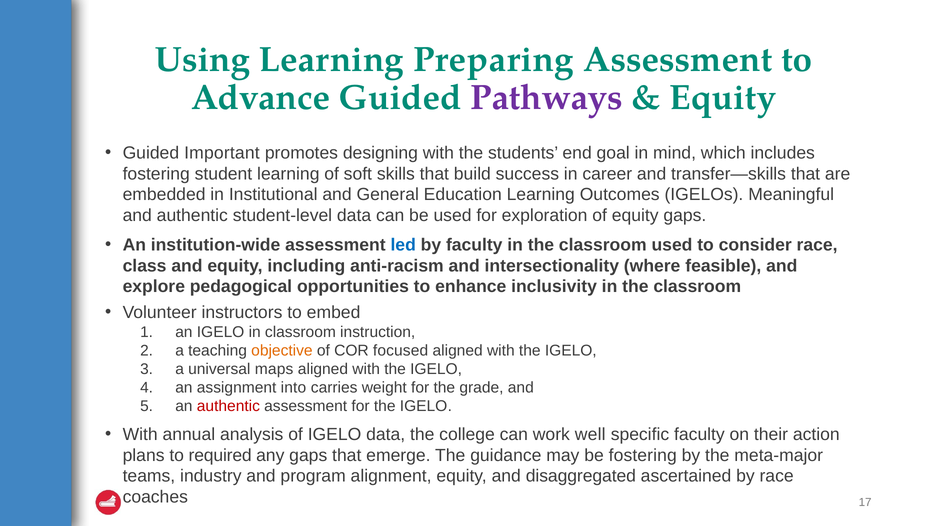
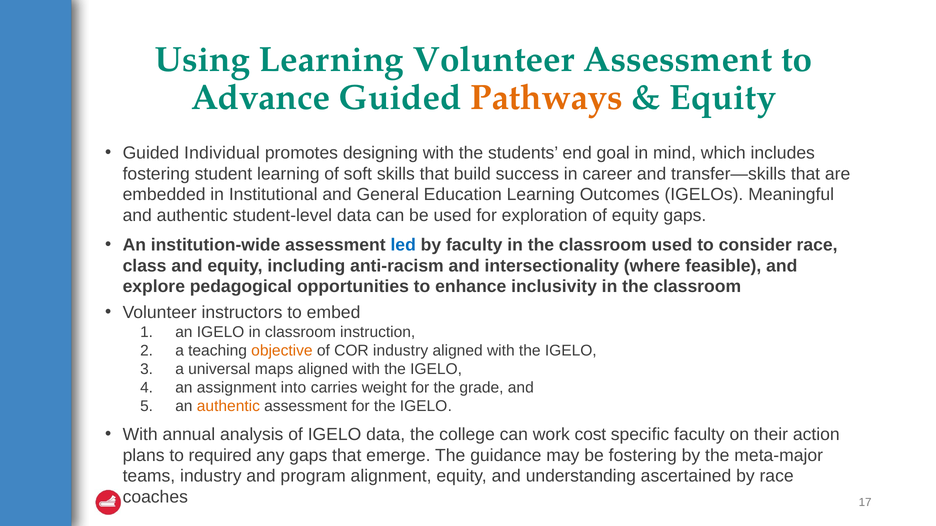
Learning Preparing: Preparing -> Volunteer (494, 60)
Pathways colour: purple -> orange (547, 98)
Important: Important -> Individual (222, 153)
COR focused: focused -> industry (401, 351)
authentic colour: red -> orange (228, 406)
well: well -> cost (590, 435)
disaggregated: disaggregated -> understanding (581, 477)
